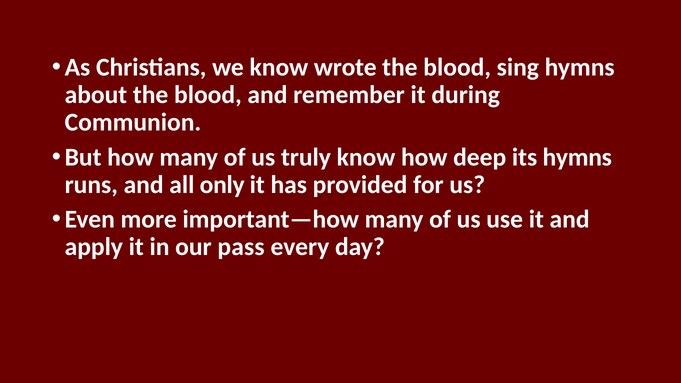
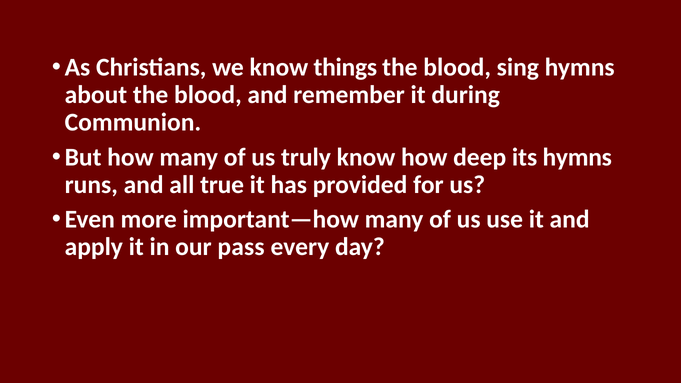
wrote: wrote -> things (345, 67)
only: only -> true (222, 185)
